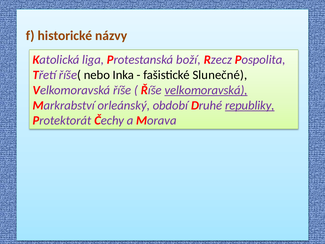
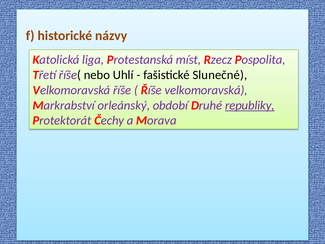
boží: boží -> míst (188, 60)
Inka: Inka -> Uhlí (123, 75)
velkomoravská underline: present -> none (206, 90)
